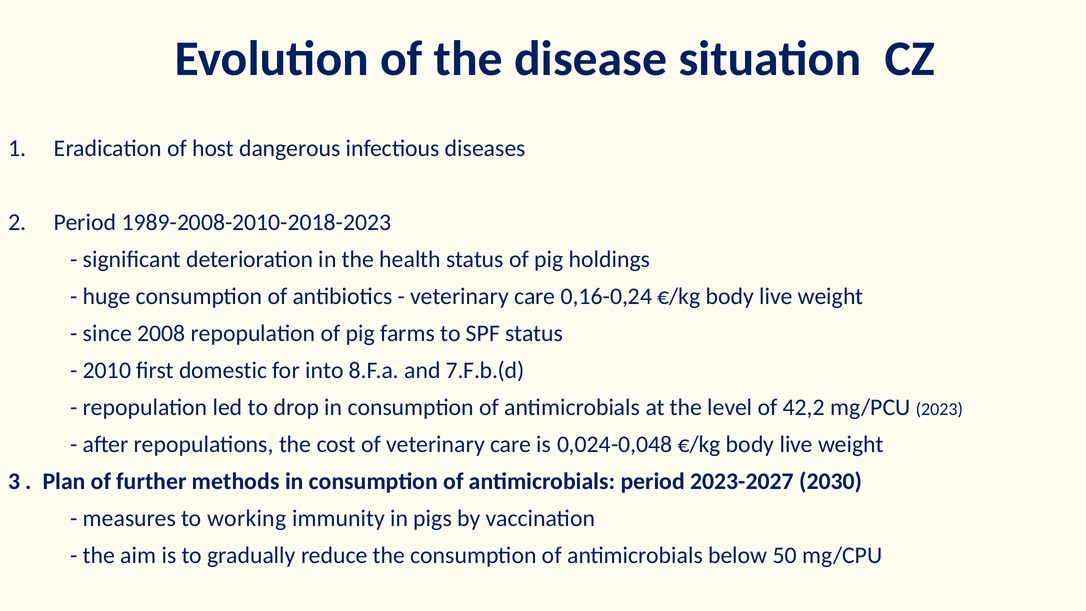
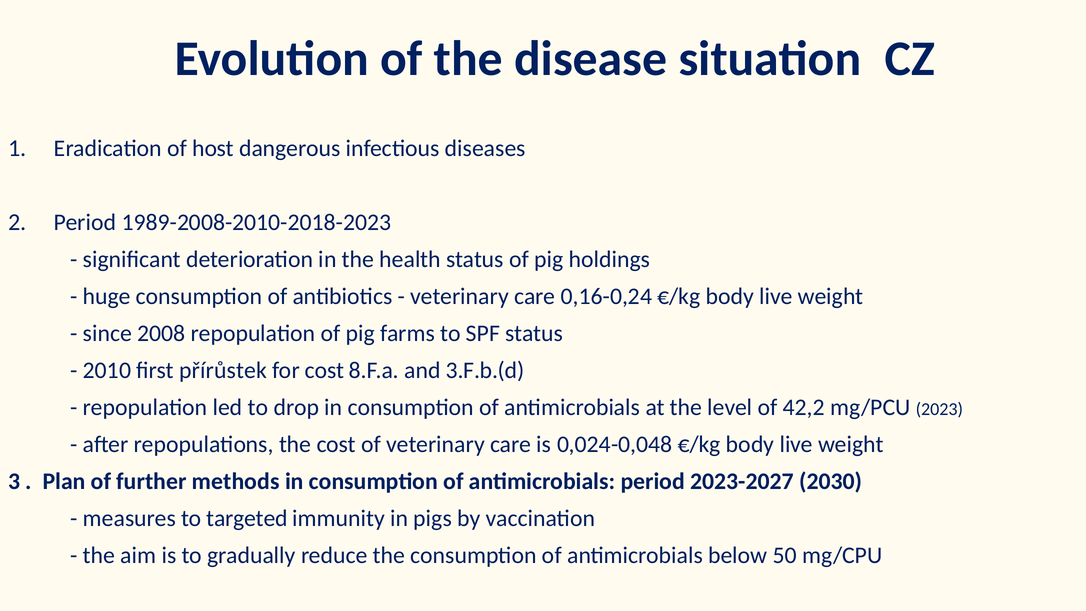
domestic: domestic -> přírůstek (223, 370)
for into: into -> cost (324, 370)
7.F.b.(d: 7.F.b.(d -> 3.F.b.(d (485, 370)
working: working -> targeted (247, 518)
